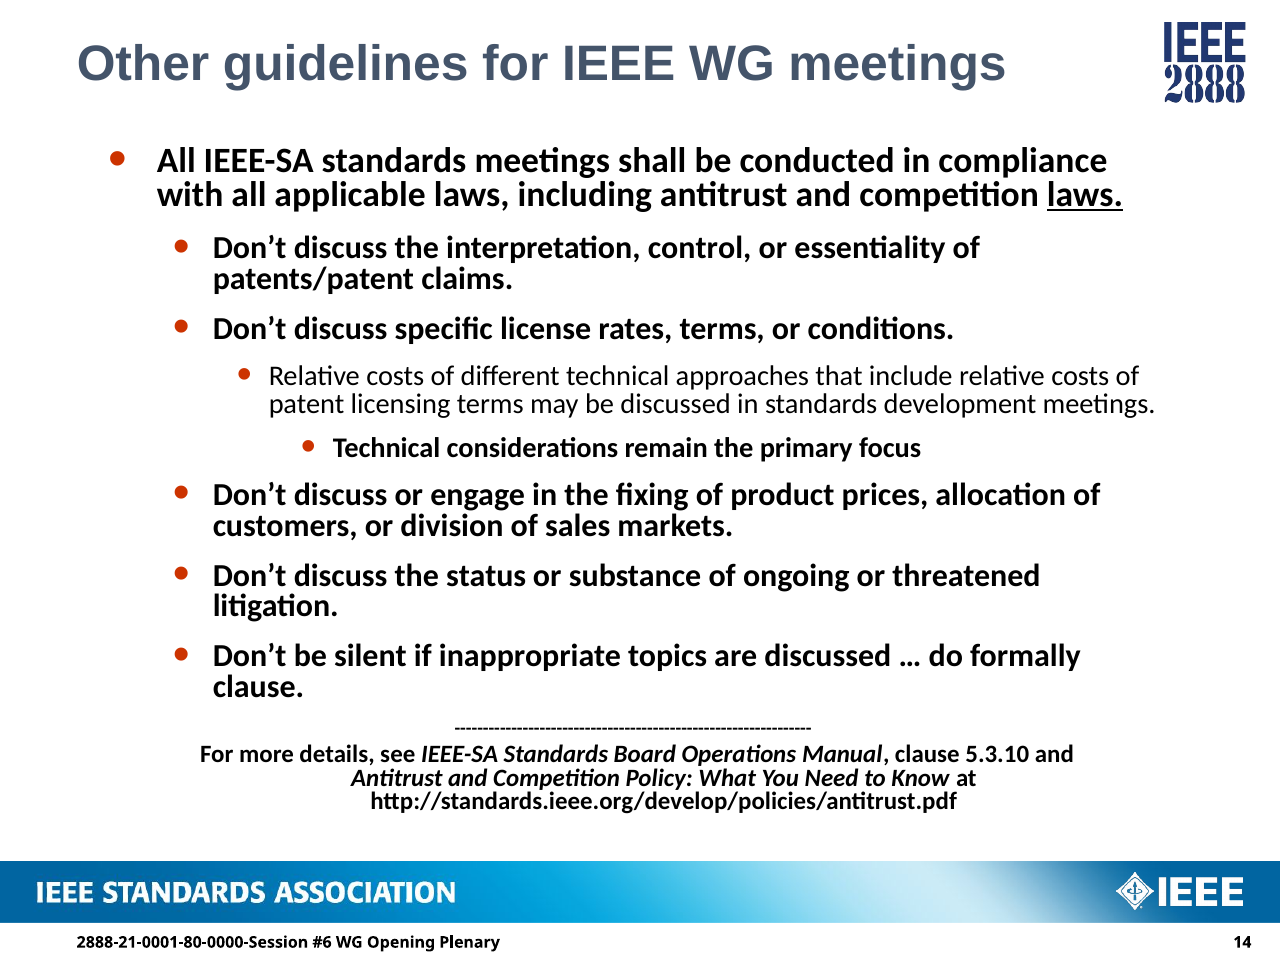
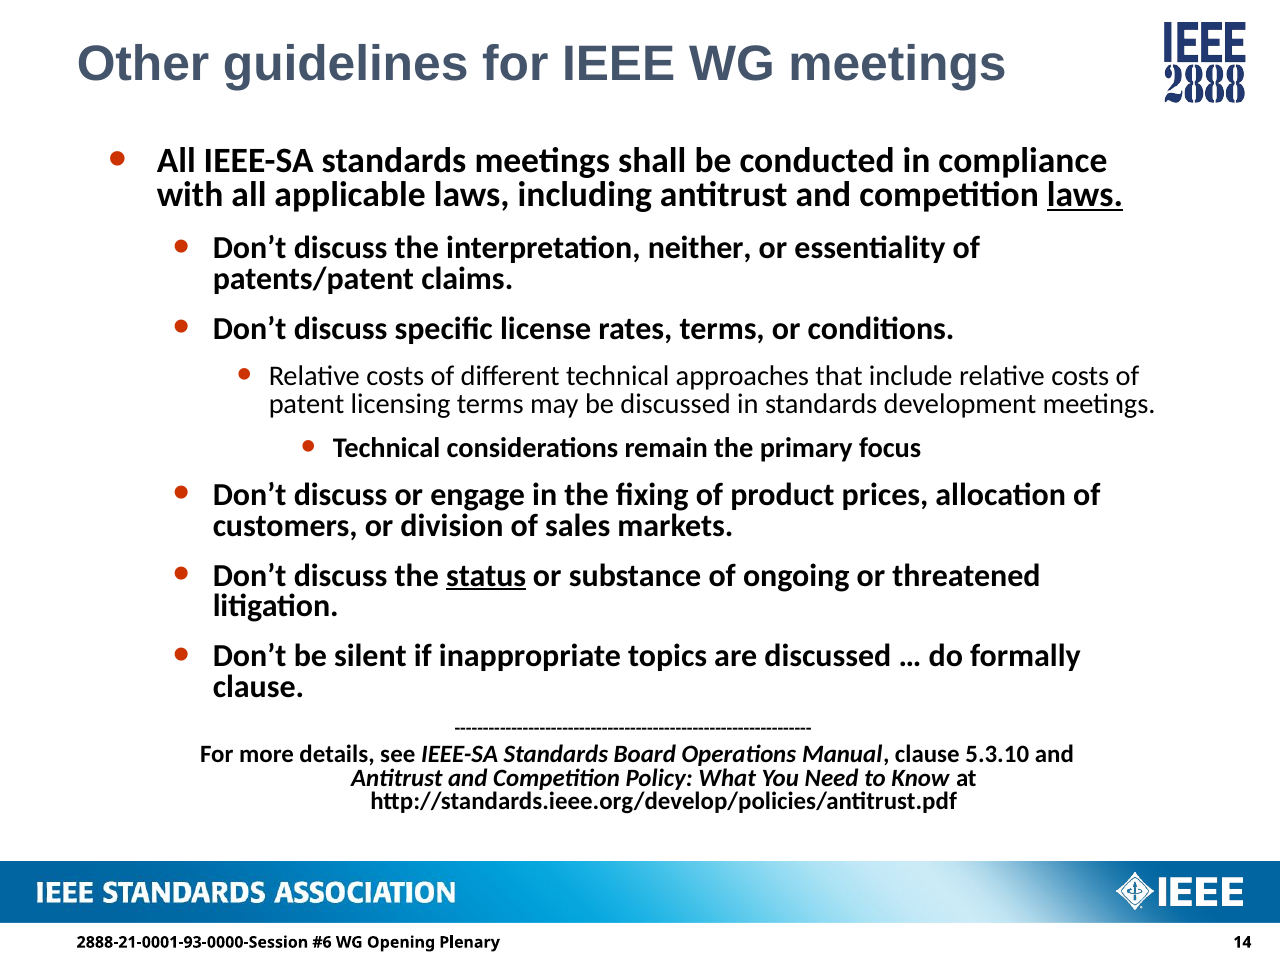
control: control -> neither (700, 248)
status underline: none -> present (486, 575)
2888-21-0001-80-0000-Session: 2888-21-0001-80-0000-Session -> 2888-21-0001-93-0000-Session (192, 942)
